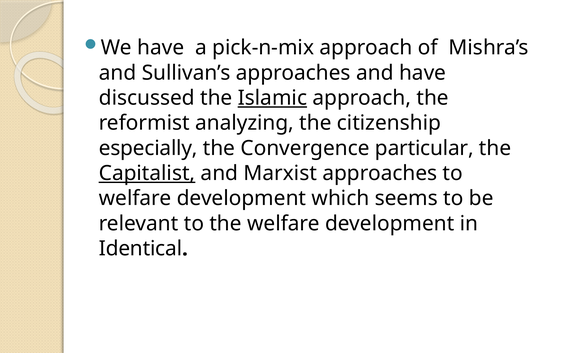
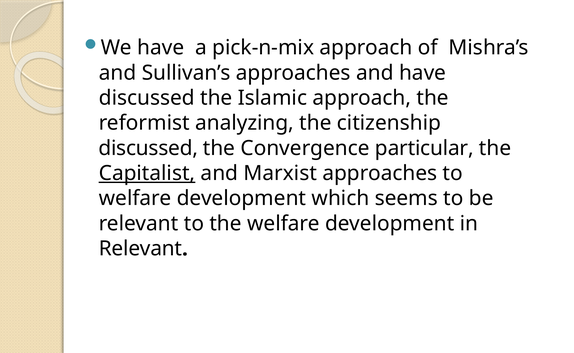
Islamic underline: present -> none (272, 98)
especially: especially -> discussed (148, 148)
Identical: Identical -> Relevant (140, 248)
